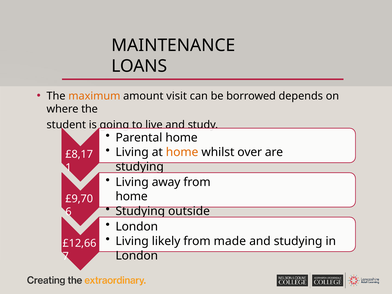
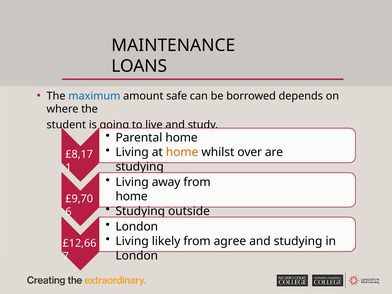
maximum colour: orange -> blue (94, 96)
visit: visit -> safe (177, 96)
made: made -> agree (230, 241)
